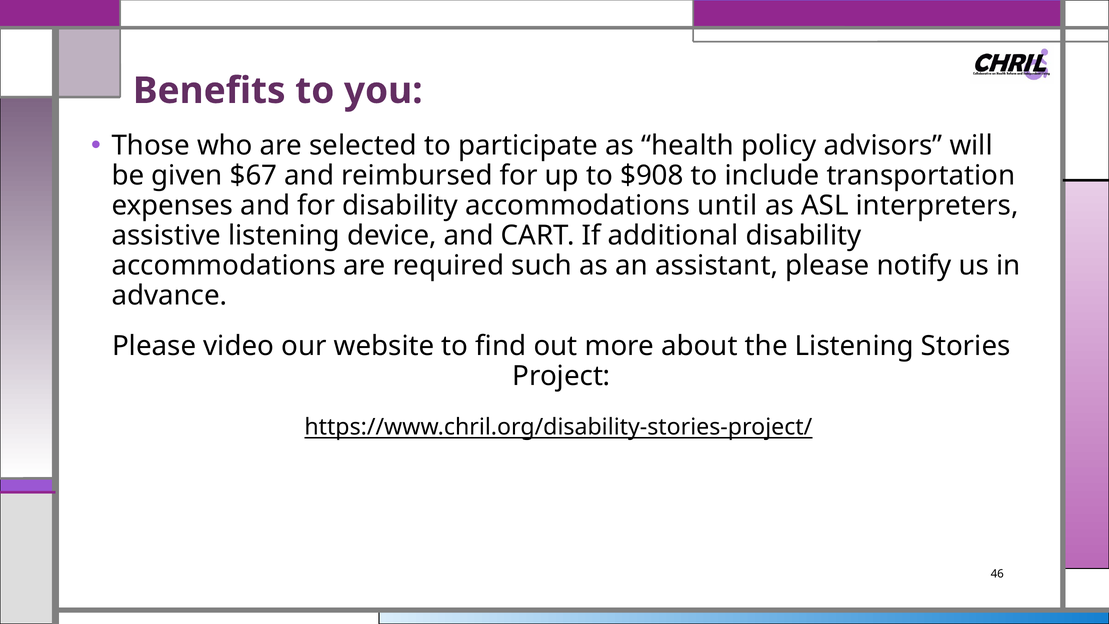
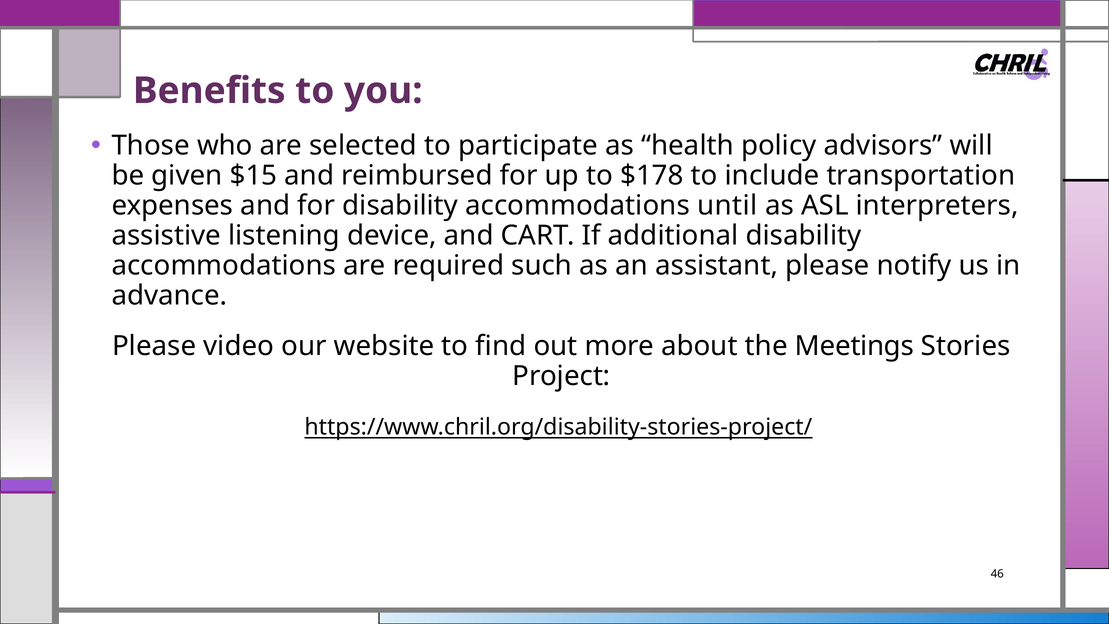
$67: $67 -> $15 (253, 176)
$908: $908 -> $178 (652, 176)
the Listening: Listening -> Meetings (854, 346)
